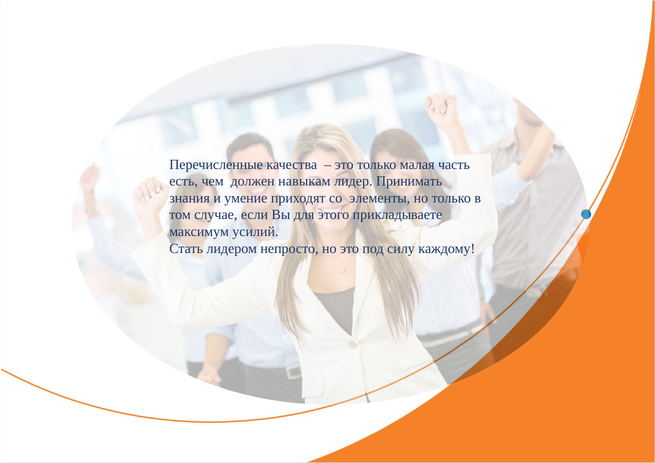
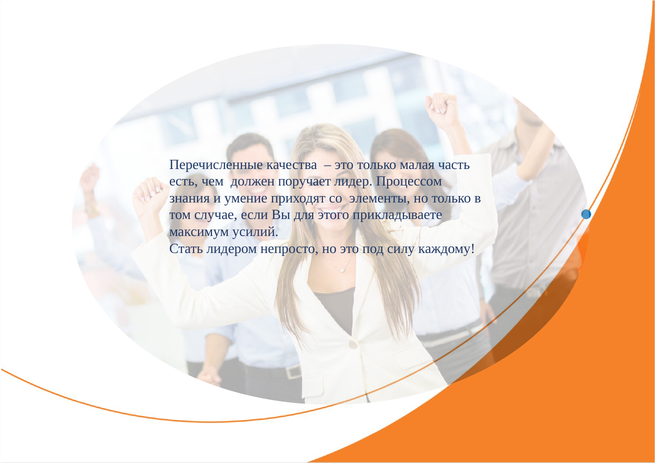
навыкам: навыкам -> поручает (305, 181)
Принимать: Принимать -> Процессом (409, 181)
